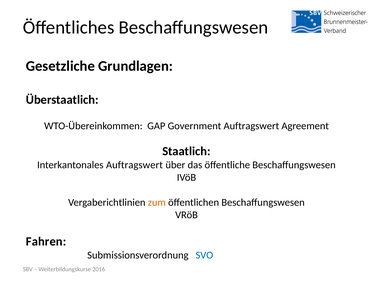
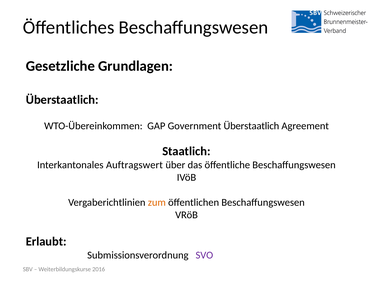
Government Auftragswert: Auftragswert -> Überstaatlich (251, 126)
Fahren: Fahren -> Erlaubt (46, 241)
SVO colour: blue -> purple (204, 255)
